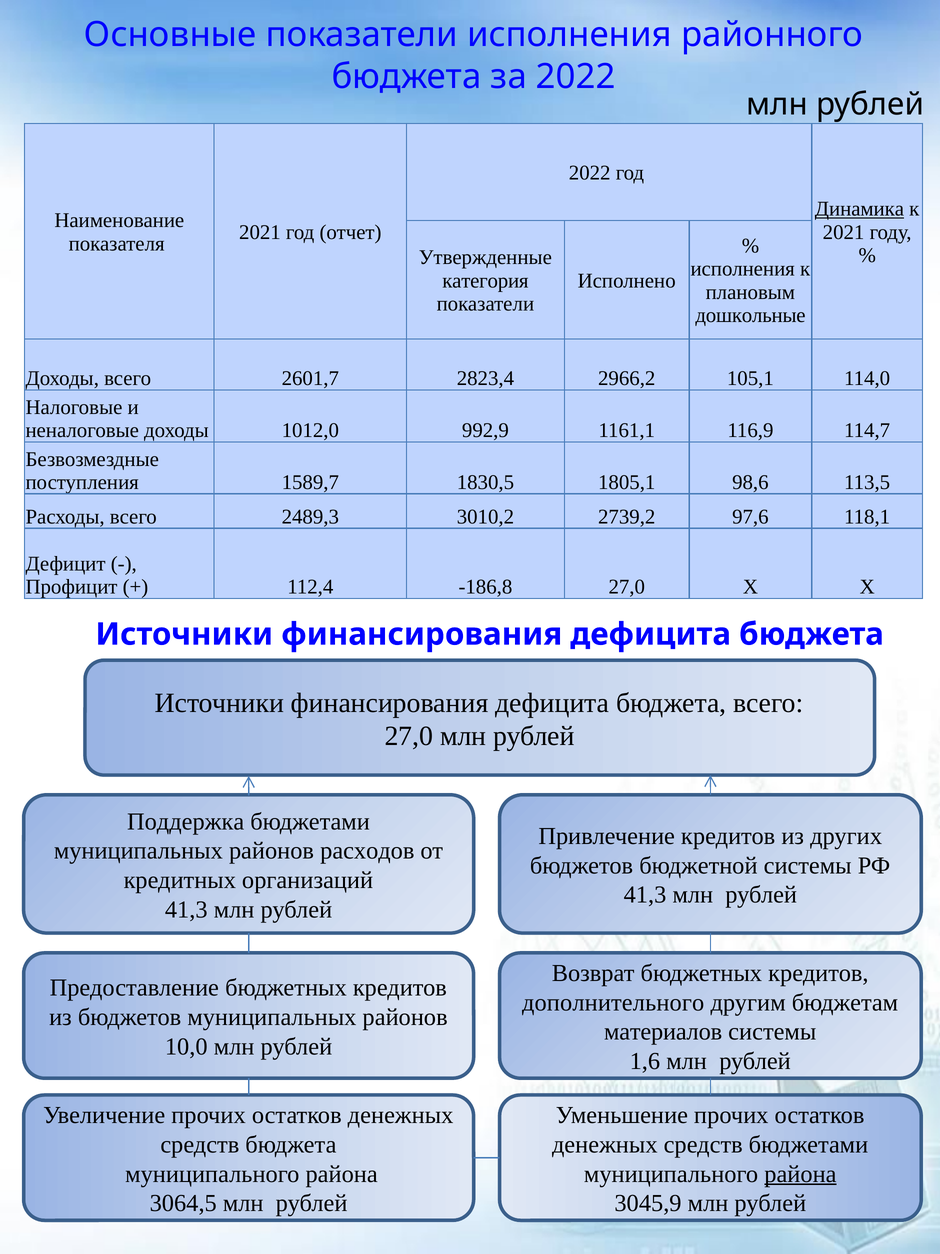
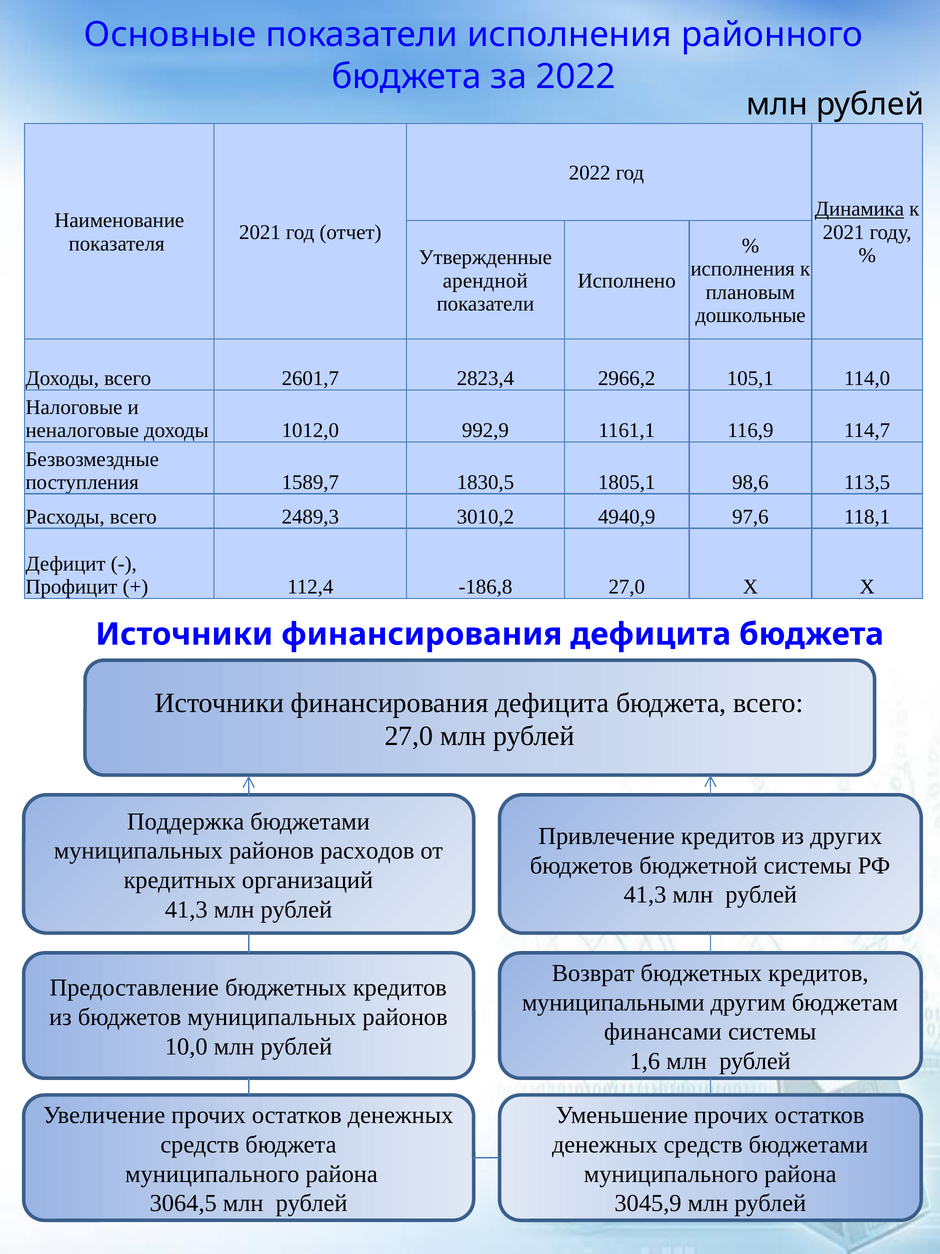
категория: категория -> арендной (485, 280)
2739,2: 2739,2 -> 4940,9 (627, 516)
дополнительного: дополнительного -> муниципальными (613, 1002)
материалов: материалов -> финансами (663, 1031)
района underline: present -> none (800, 1173)
